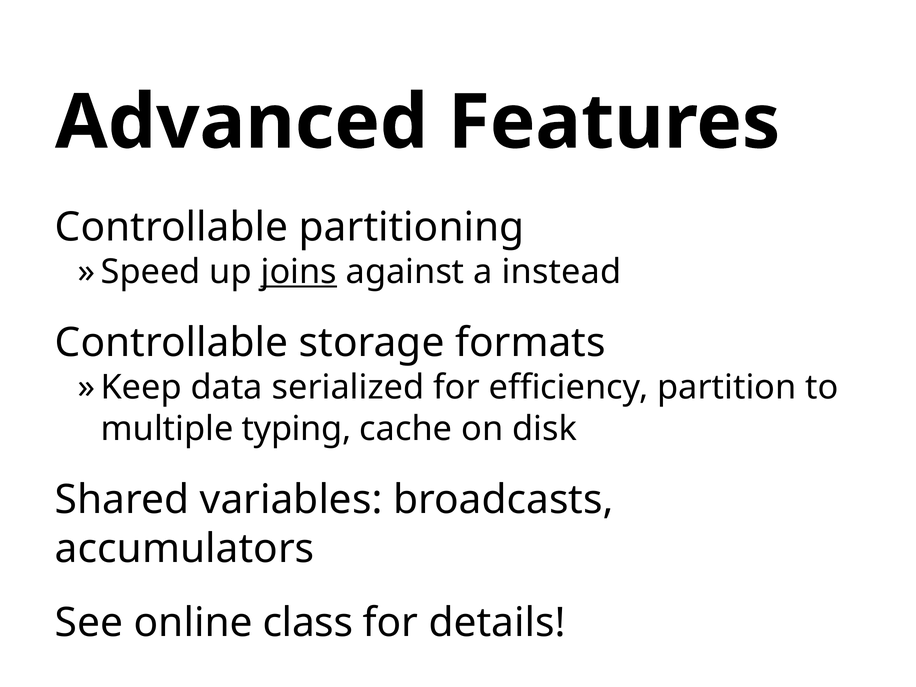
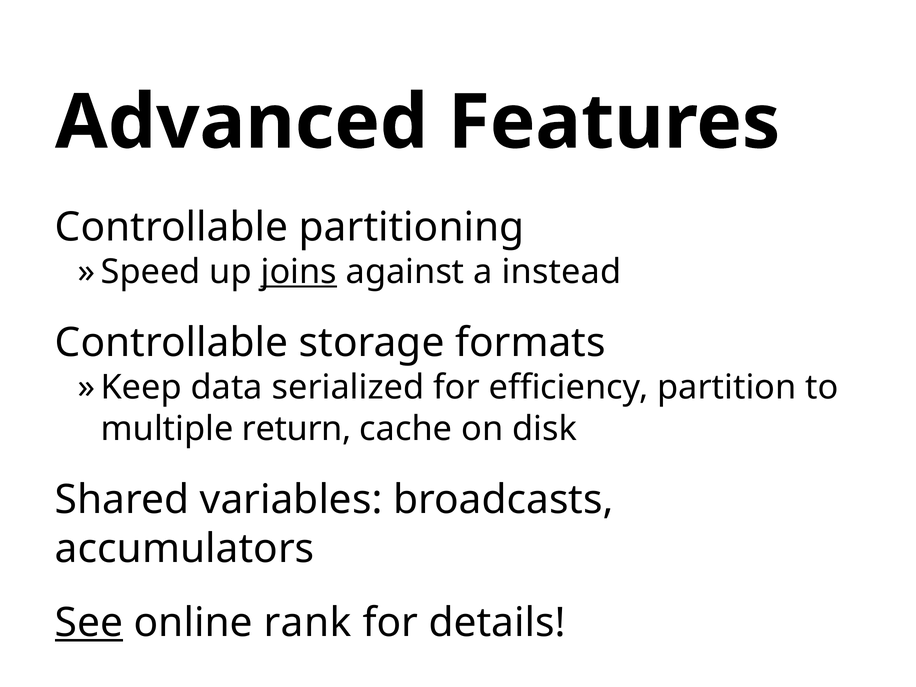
typing: typing -> return (297, 429)
See underline: none -> present (89, 623)
class: class -> rank (307, 623)
